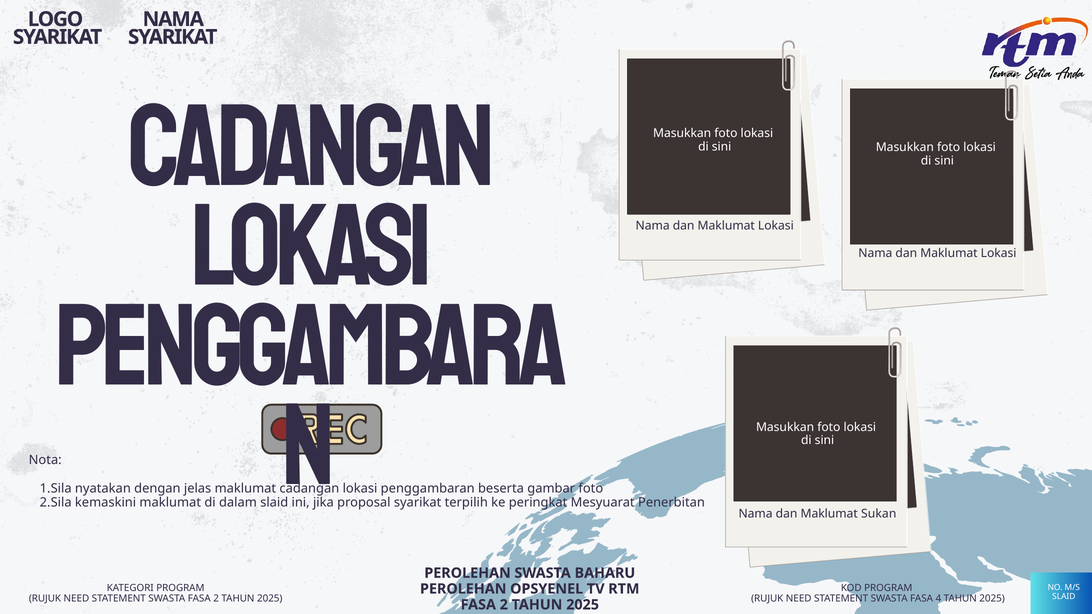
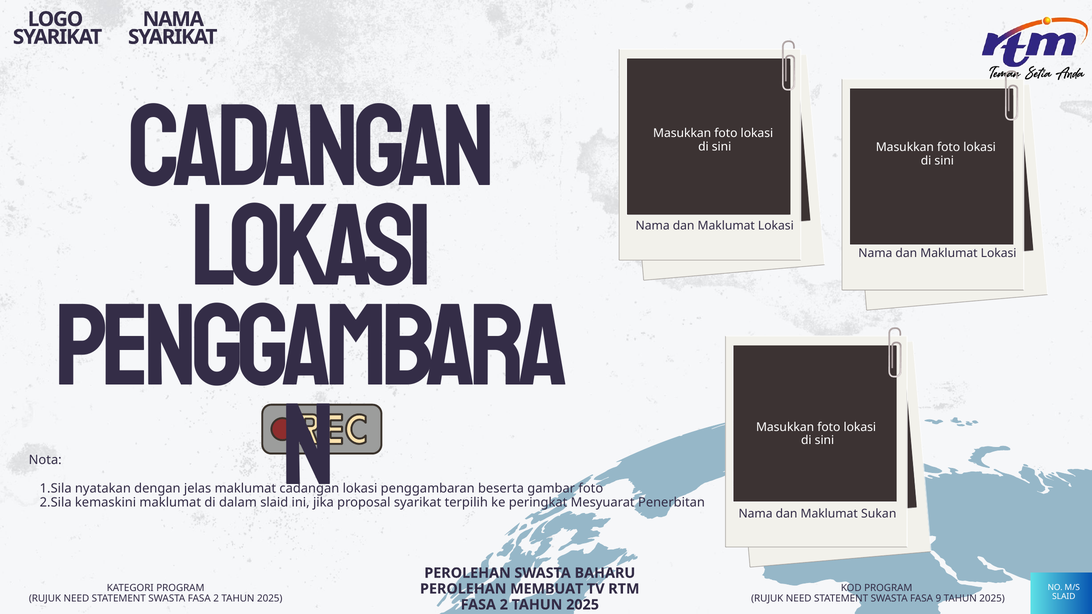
OPSYENEL: OPSYENEL -> MEMBUAT (547, 589)
4: 4 -> 9 (938, 599)
